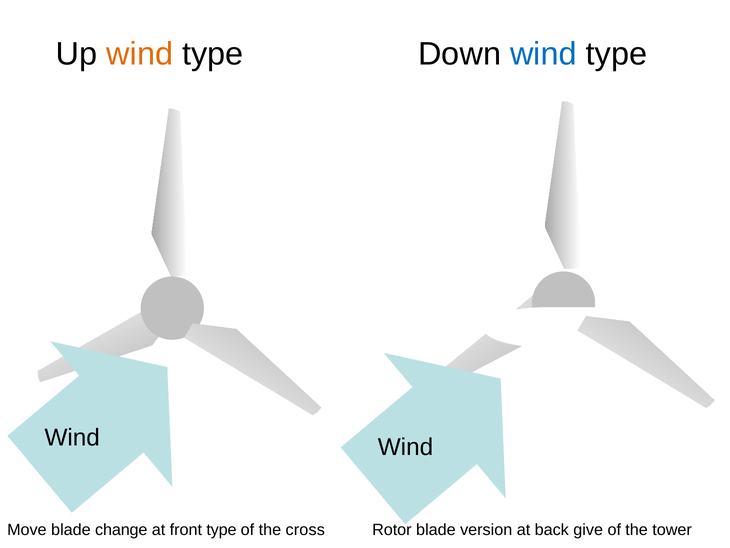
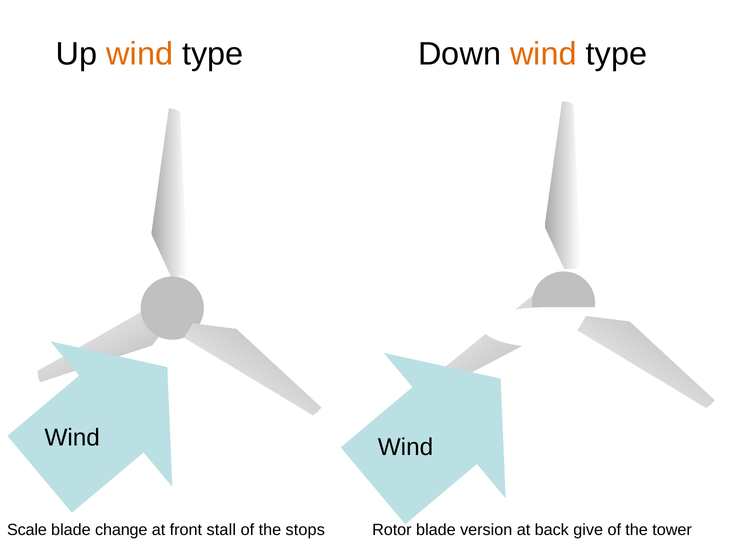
wind colour: blue -> orange (543, 54)
Move: Move -> Scale (27, 530)
front type: type -> stall (221, 530)
cross: cross -> stops (305, 530)
